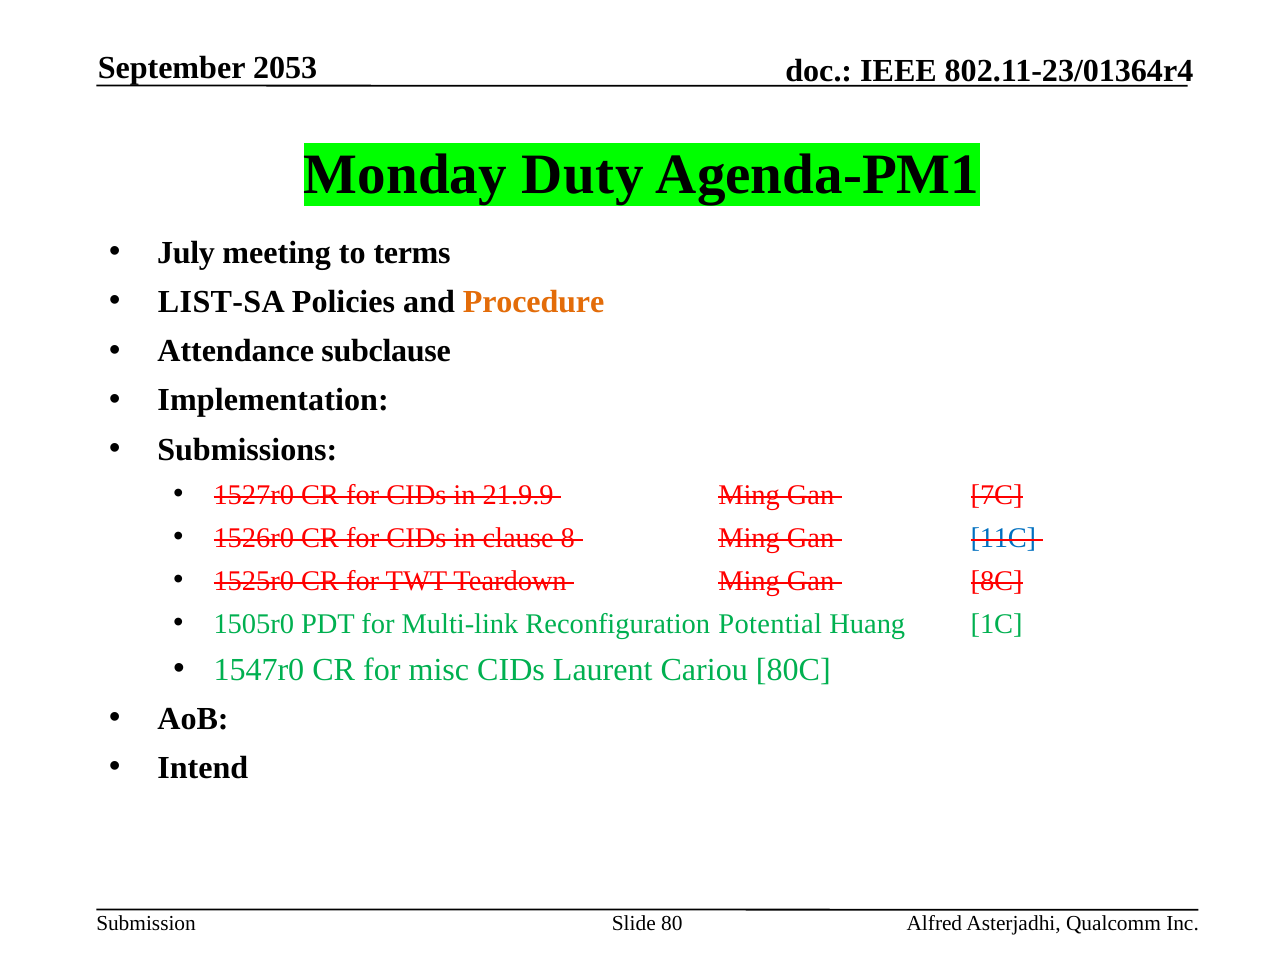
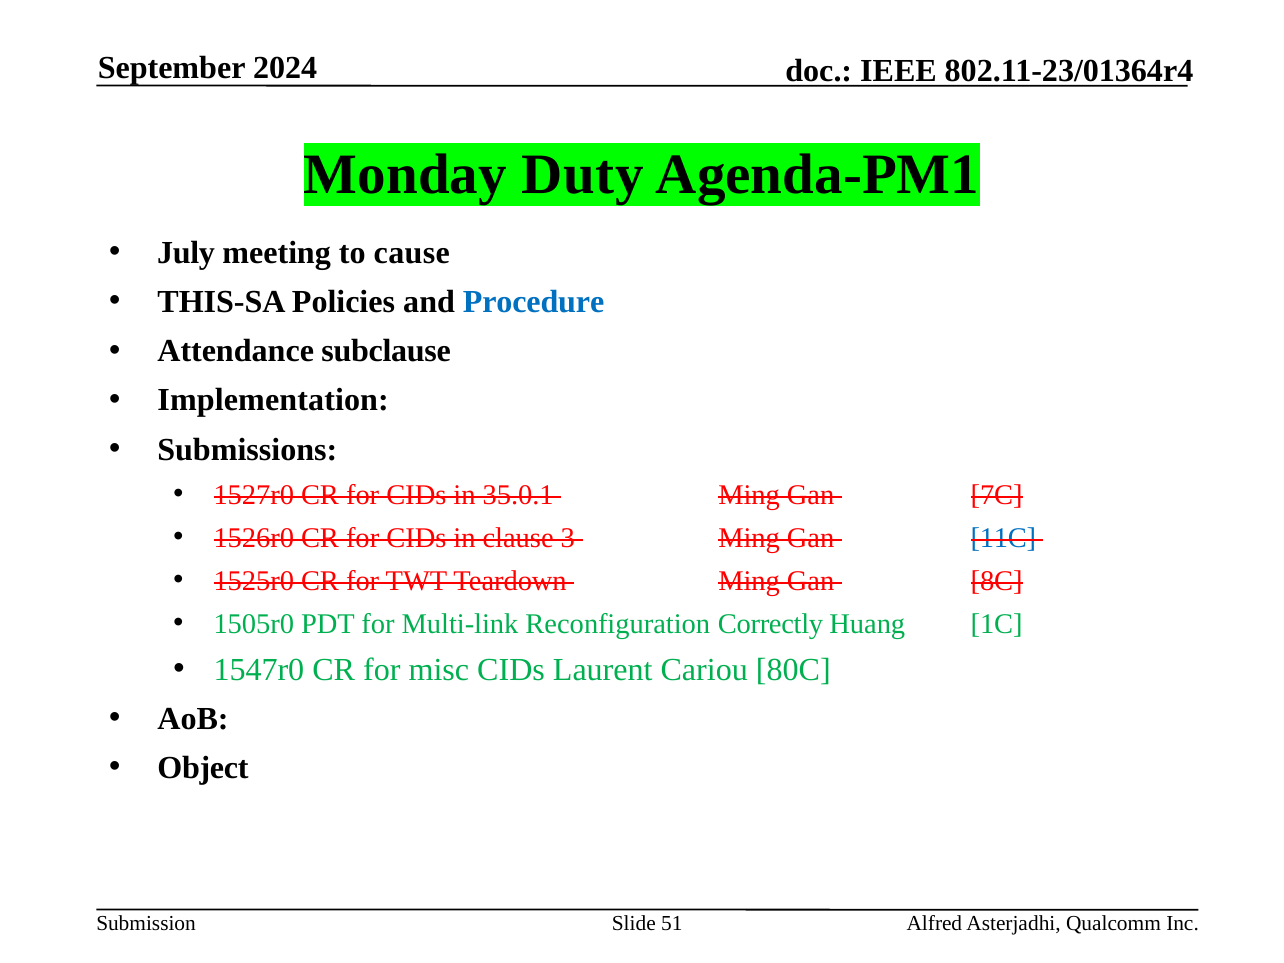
2053: 2053 -> 2024 (285, 68)
terms: terms -> cause (412, 253)
LIST-SA: LIST-SA -> THIS-SA (222, 302)
Procedure colour: orange -> blue (534, 302)
21.9.9: 21.9.9 -> 35.0.1 (518, 495)
8: 8 -> 3 (568, 538)
Potential: Potential -> Correctly (771, 624)
Intend: Intend -> Object (203, 768)
80: 80 -> 51 (672, 924)
